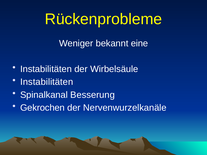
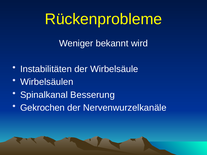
eine: eine -> wird (139, 43)
Instabilitäten: Instabilitäten -> Wirbelsäulen (47, 82)
